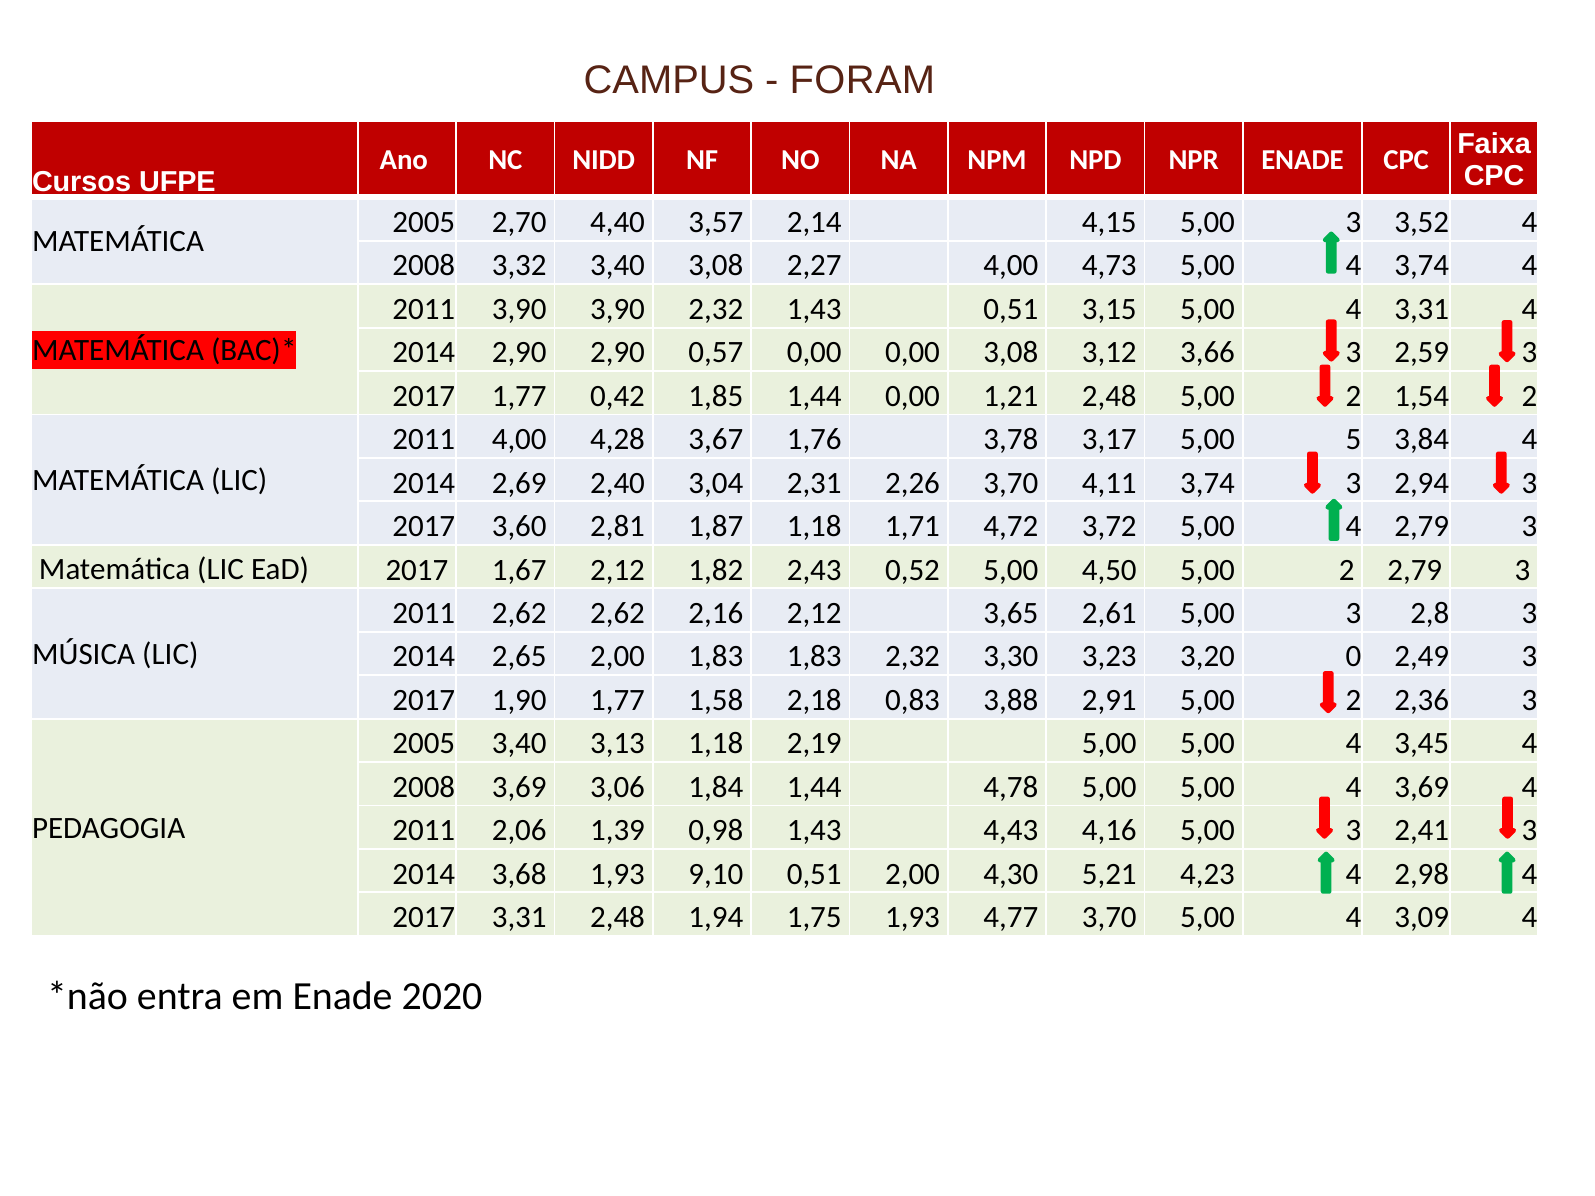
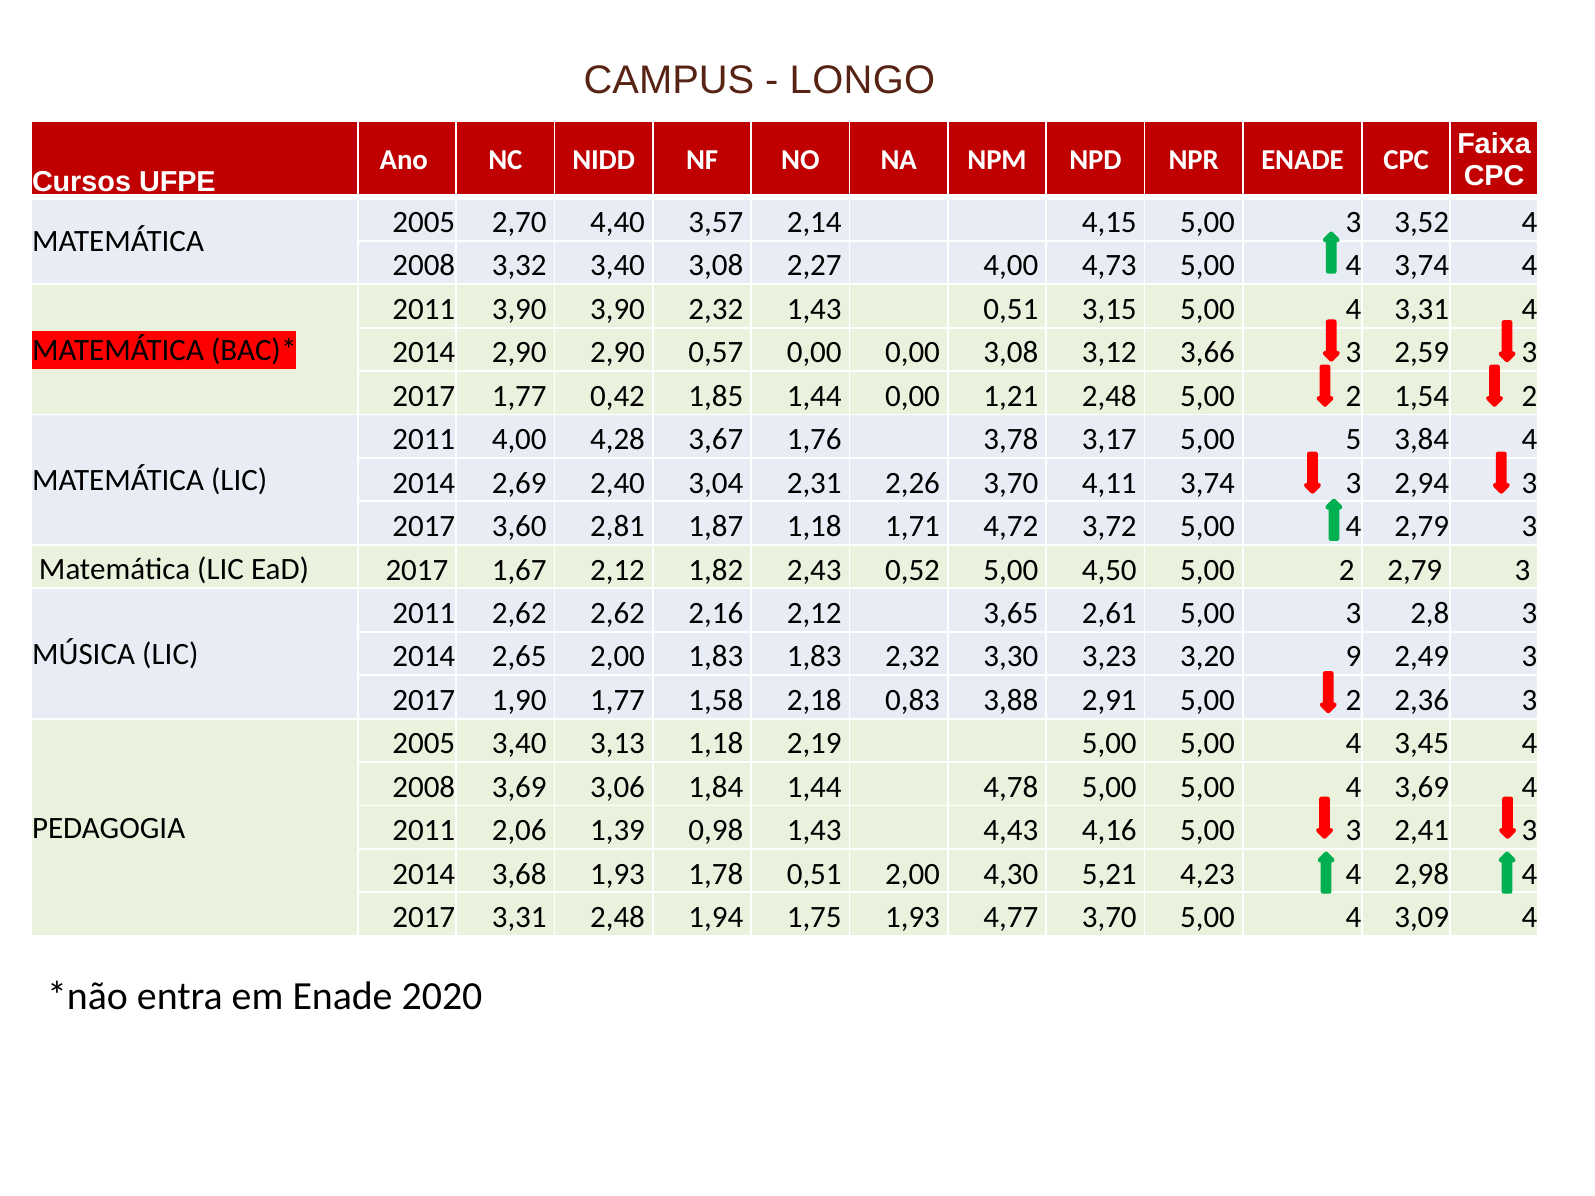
FORAM: FORAM -> LONGO (862, 80)
0: 0 -> 9 (1354, 657)
9,10: 9,10 -> 1,78 (716, 874)
